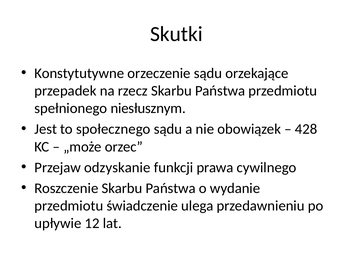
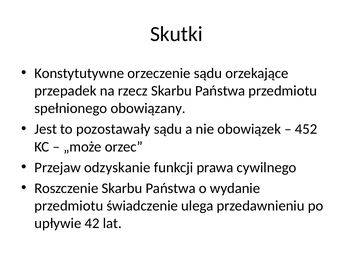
niesłusznym: niesłusznym -> obowiązany (148, 109)
społecznego: społecznego -> pozostawały (113, 129)
428: 428 -> 452 (306, 129)
12: 12 -> 42 (92, 224)
